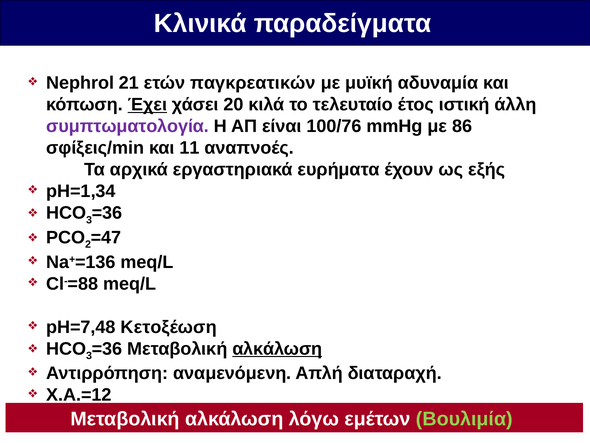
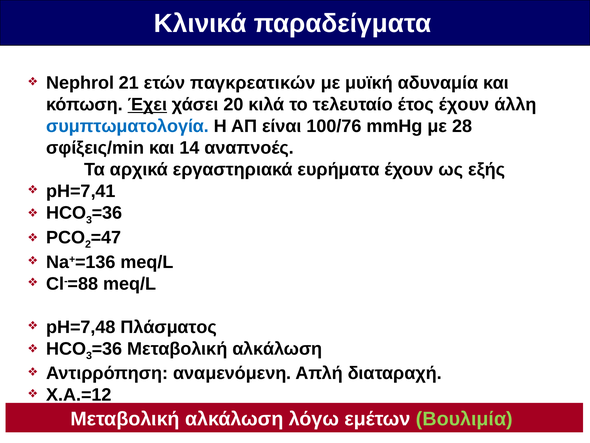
έτος ιστική: ιστική -> έχουν (464, 105)
συμπτωματολογία colour: purple -> blue (128, 126)
86: 86 -> 28 (462, 126)
11: 11 -> 14 (190, 148)
pH=1,34: pH=1,34 -> pH=7,41 (81, 191)
Κετοξέωση: Κετοξέωση -> Πλάσματος (169, 327)
αλκάλωση underline: present -> none (277, 348)
